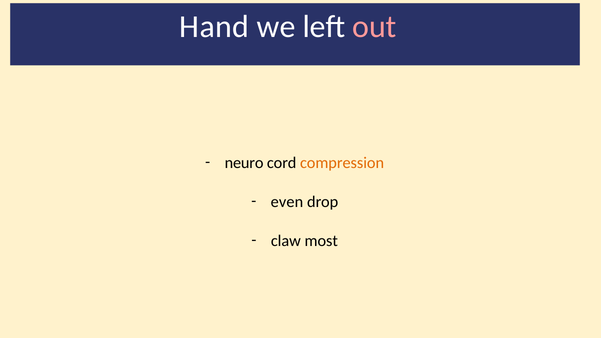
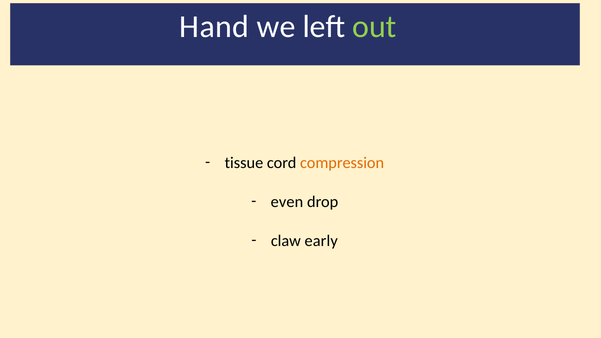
out colour: pink -> light green (375, 27)
neuro: neuro -> tissue (244, 163)
most: most -> early (321, 241)
